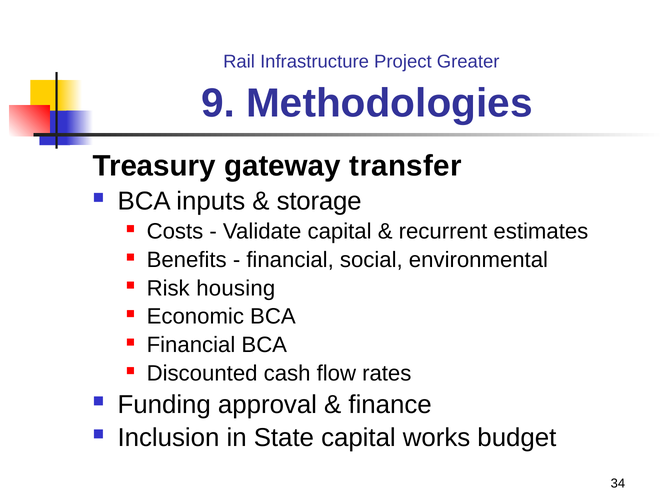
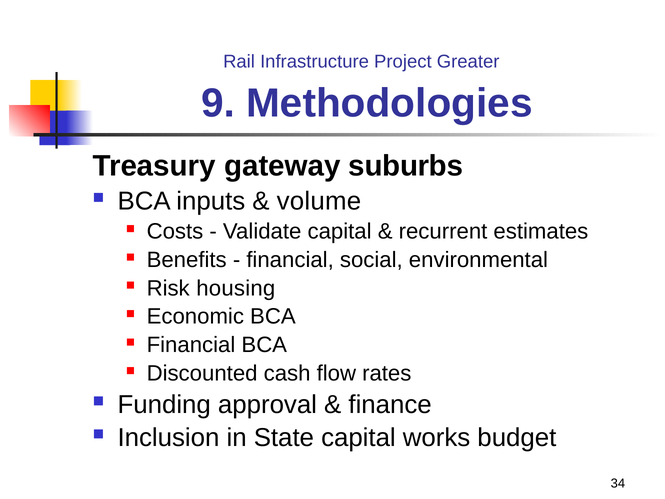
transfer: transfer -> suburbs (406, 166)
storage: storage -> volume (319, 201)
